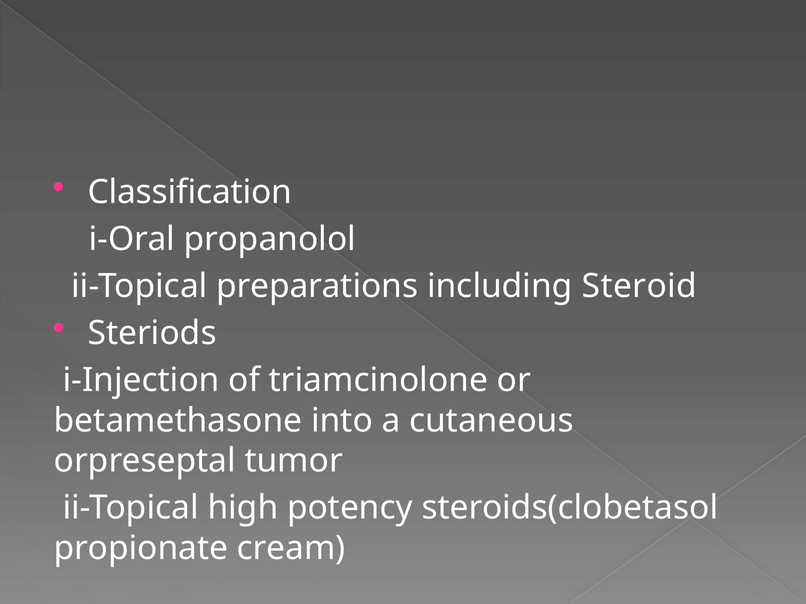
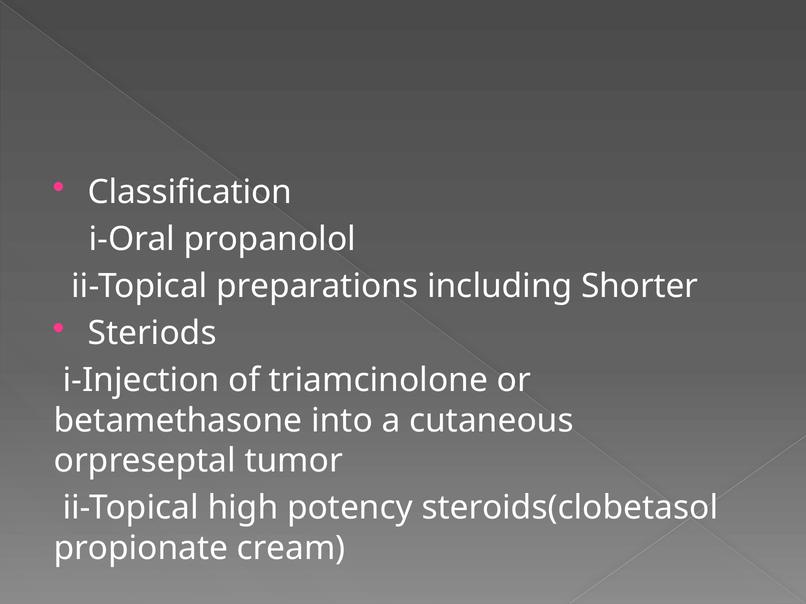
Steroid: Steroid -> Shorter (640, 286)
